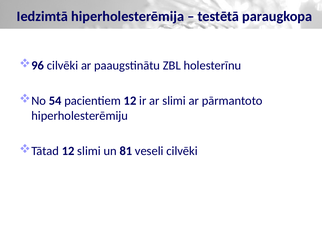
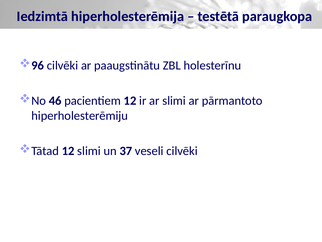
54: 54 -> 46 (55, 101)
81: 81 -> 37 (126, 151)
